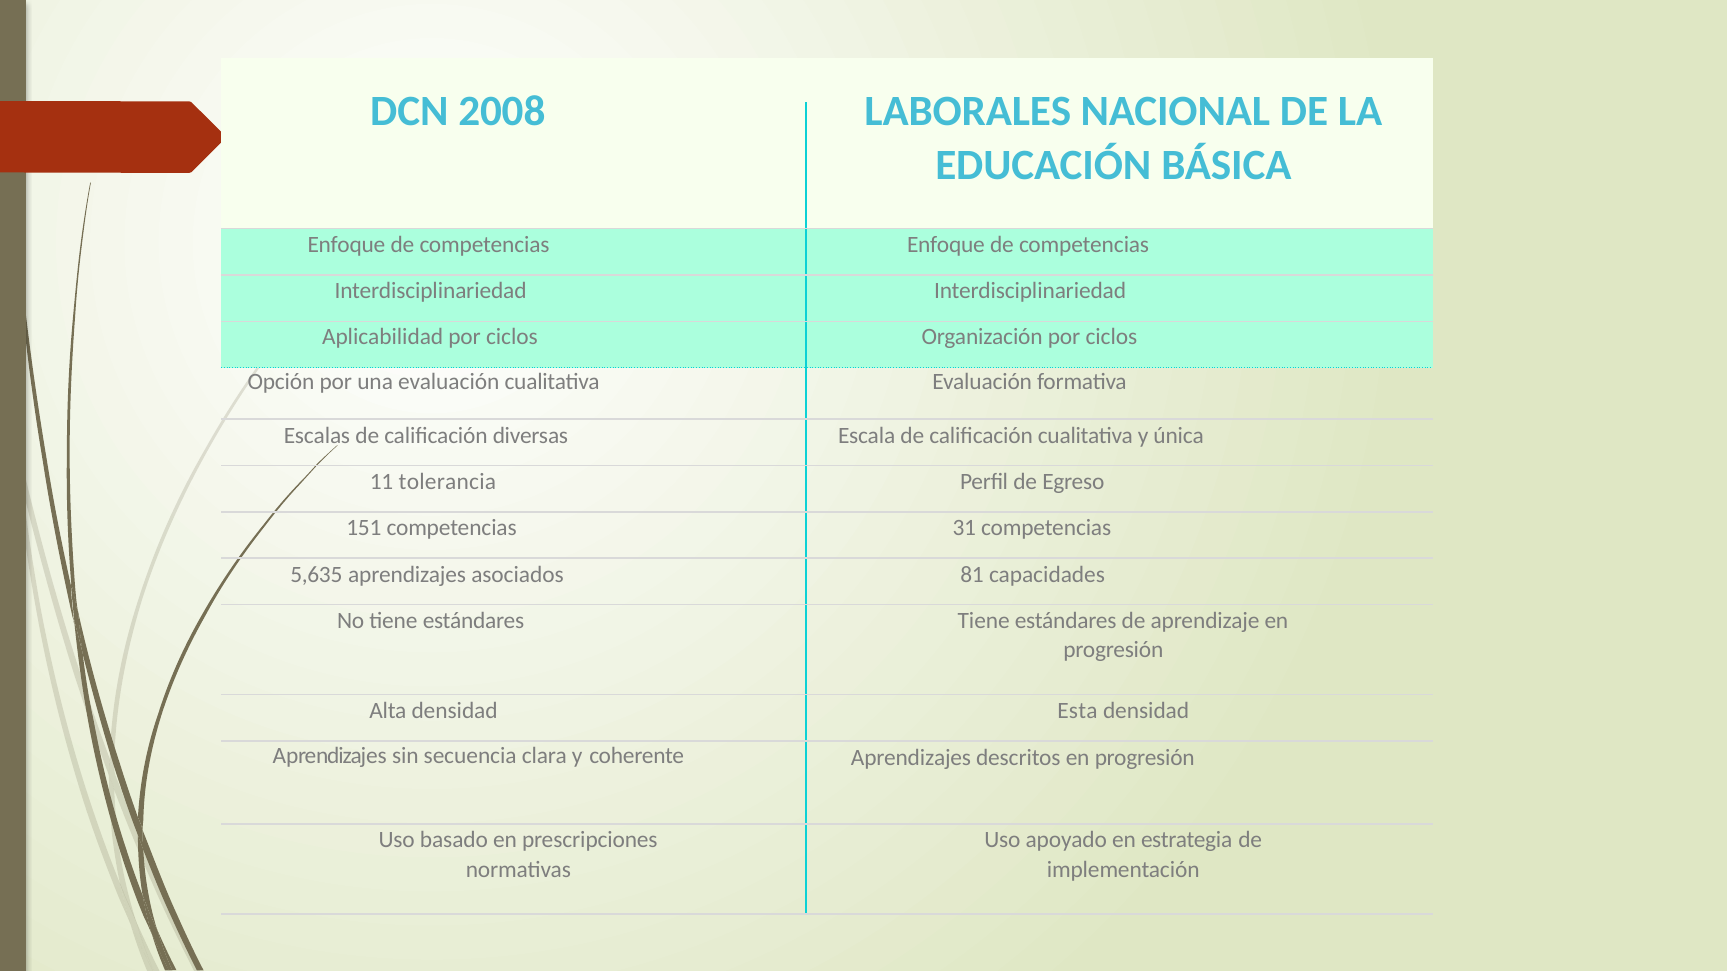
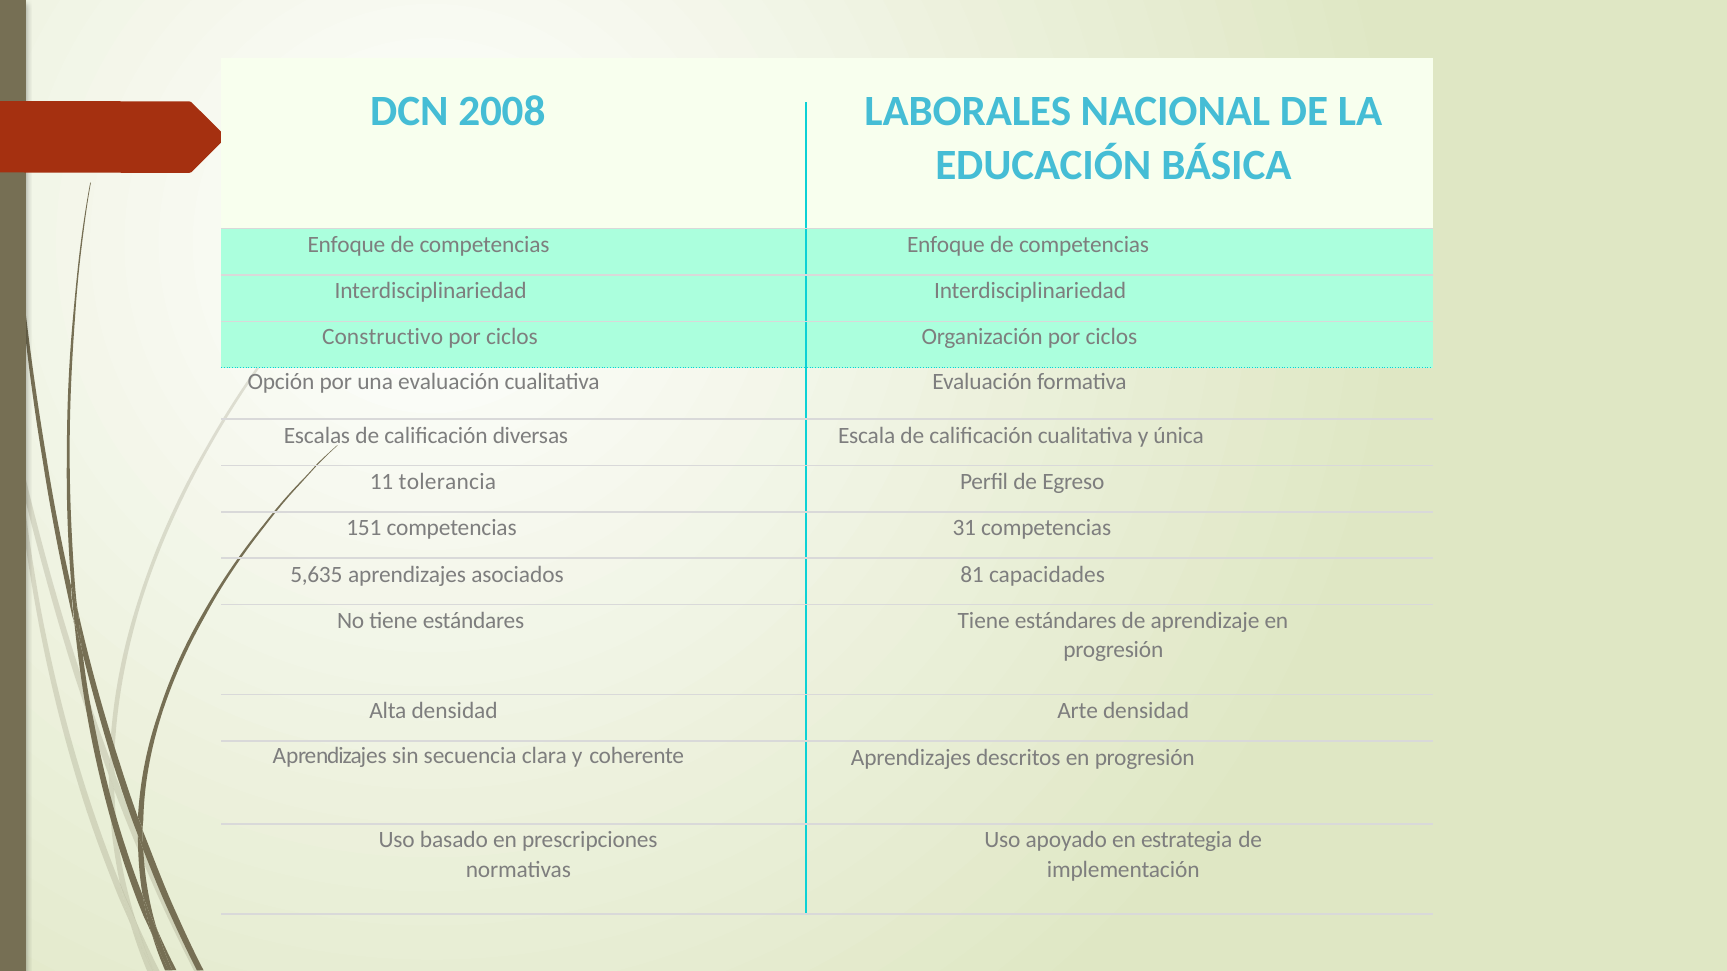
Aplicabilidad: Aplicabilidad -> Constructivo (383, 337)
Esta: Esta -> Arte (1078, 711)
